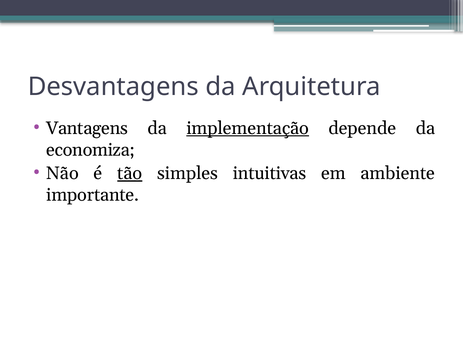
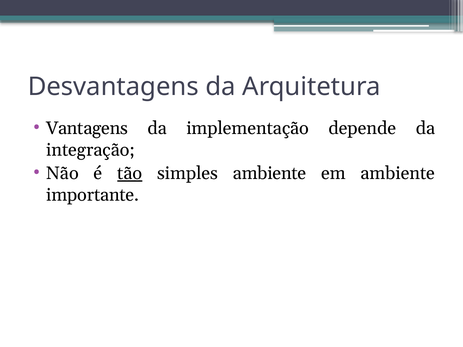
implementação underline: present -> none (248, 128)
economiza: economiza -> integração (91, 150)
simples intuitivas: intuitivas -> ambiente (270, 173)
